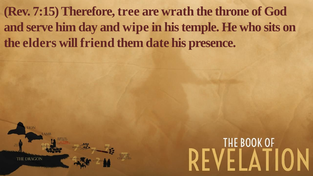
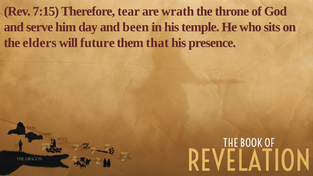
tree: tree -> tear (129, 11)
wipe: wipe -> been (136, 27)
friend: friend -> future (97, 43)
date: date -> that (157, 43)
